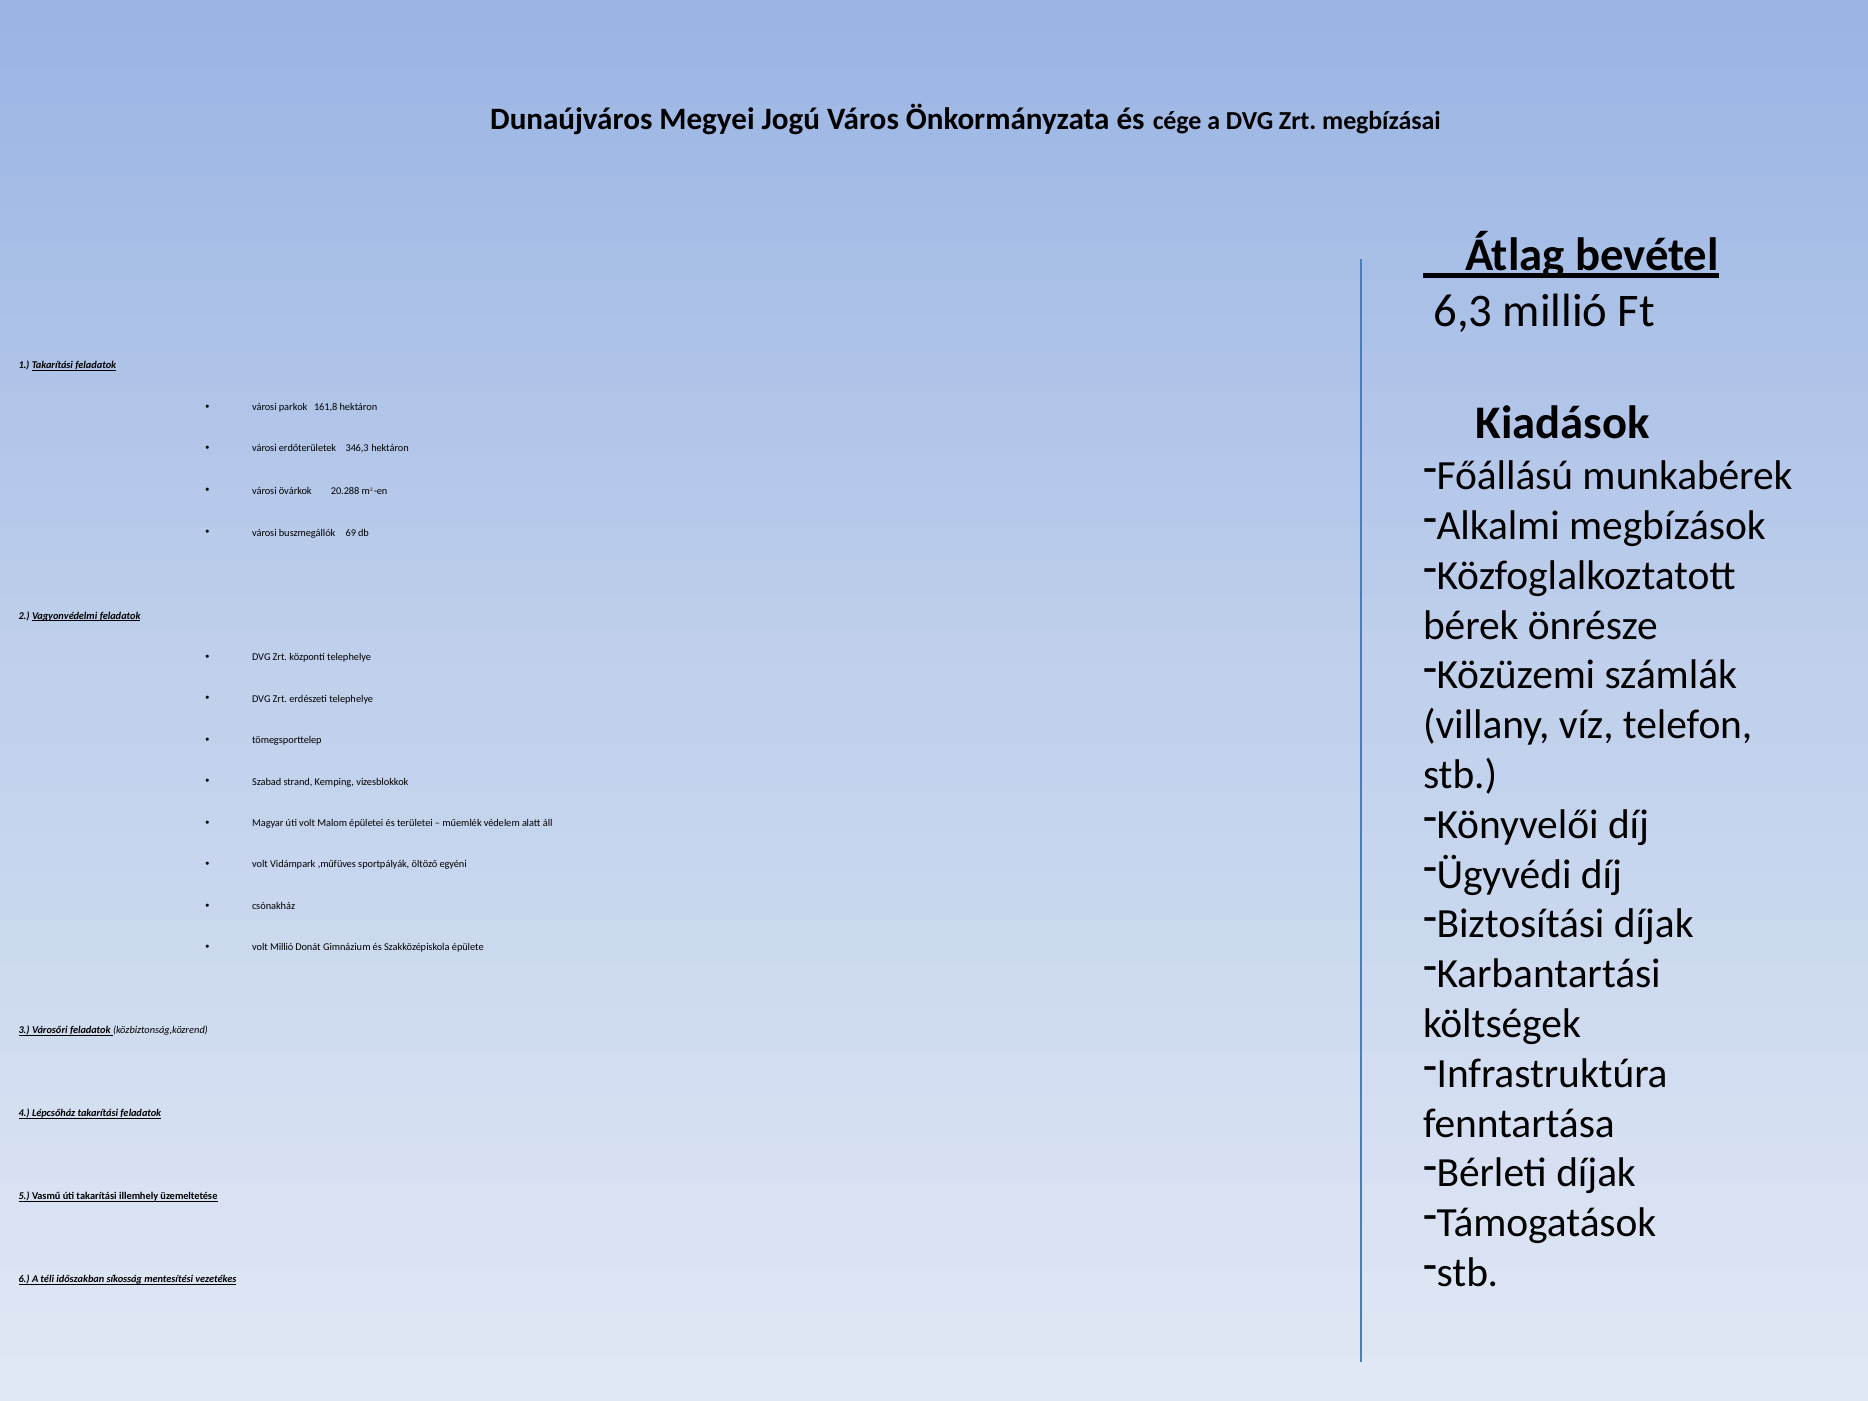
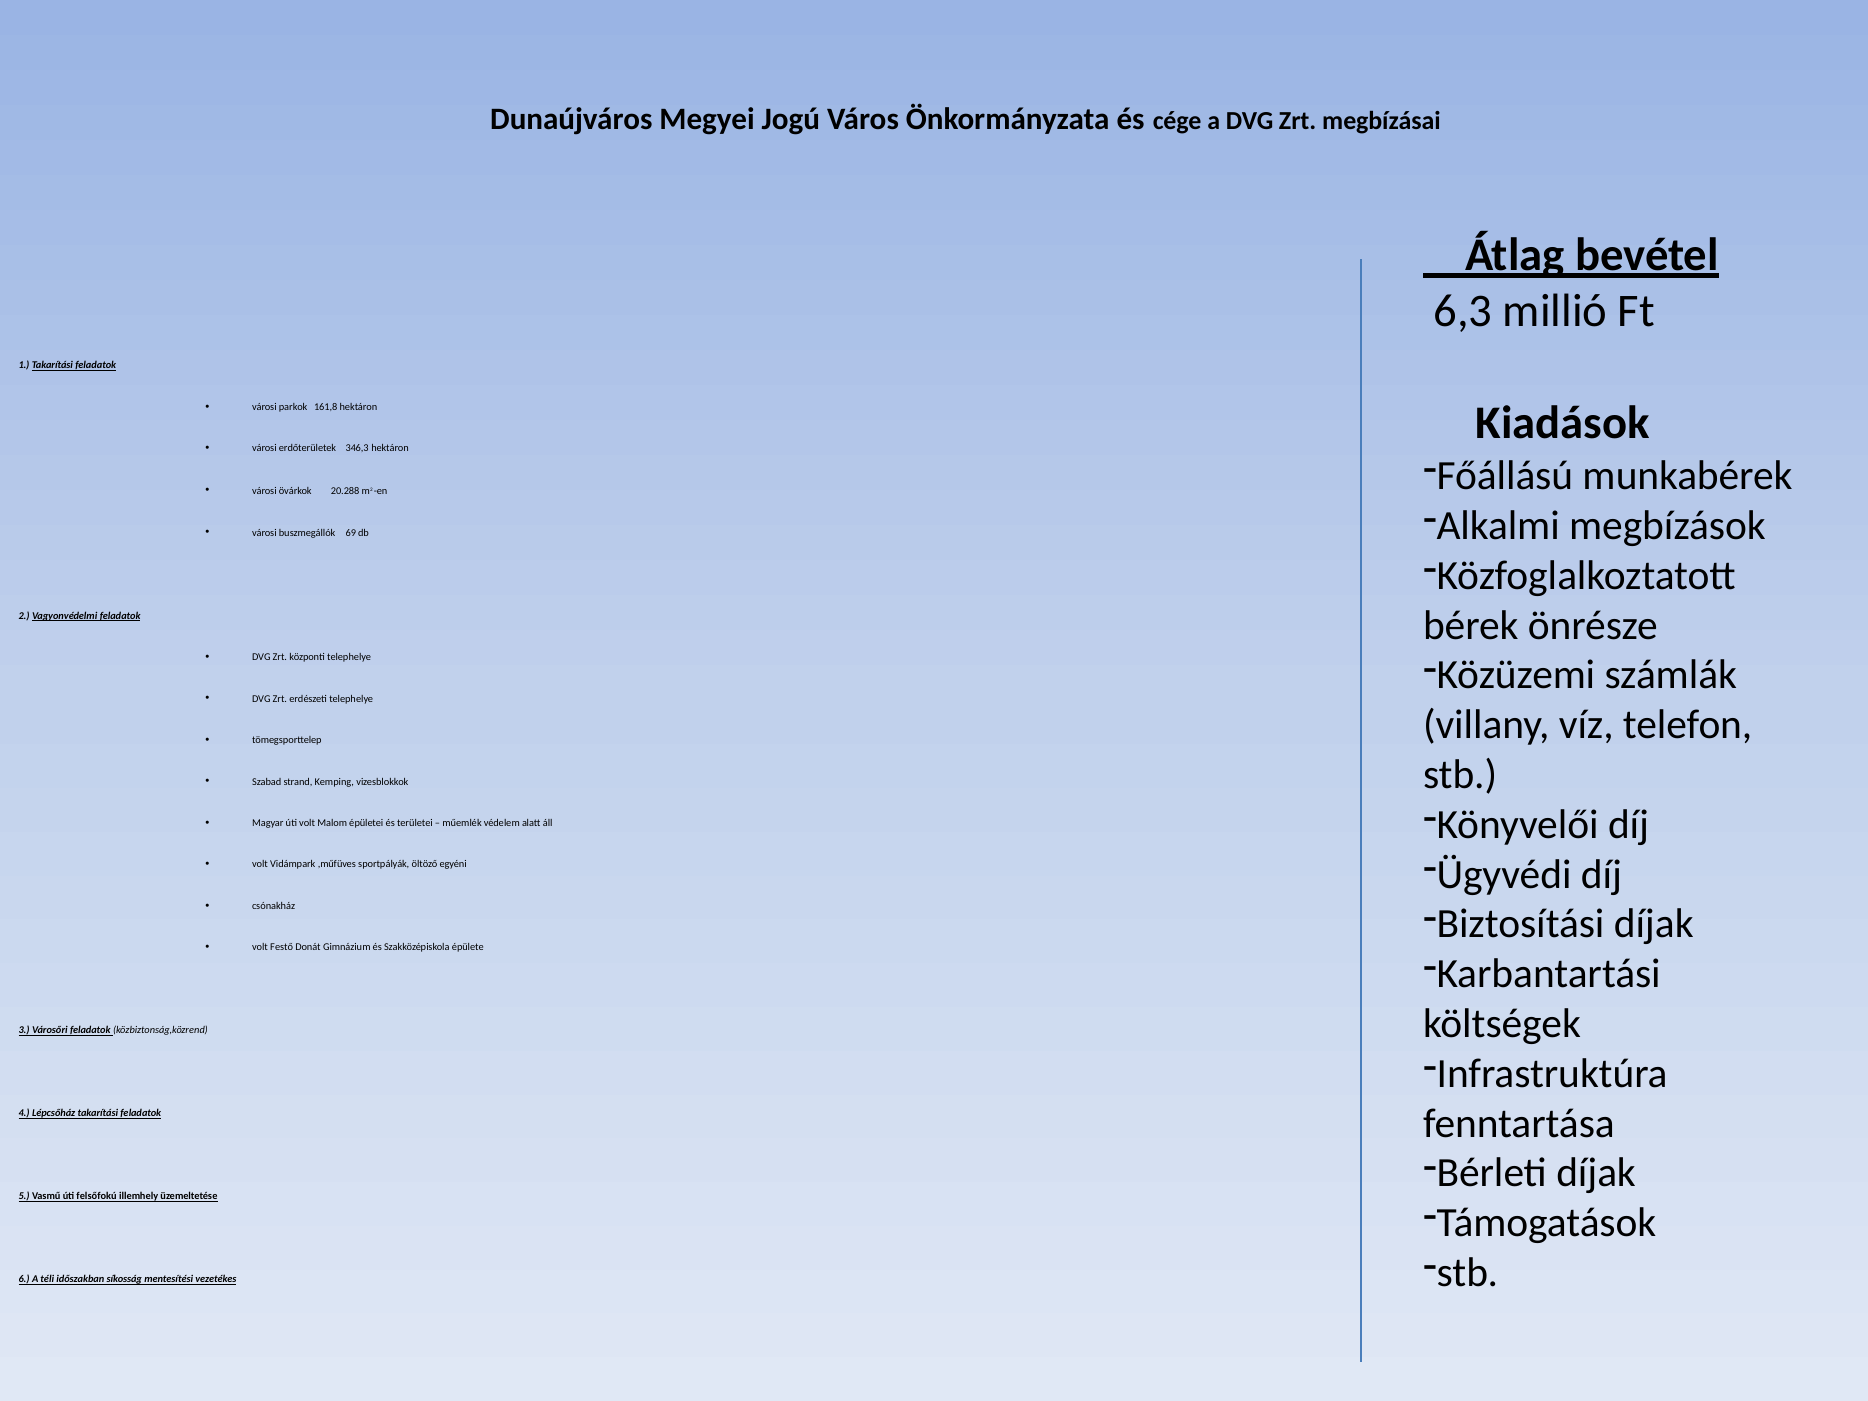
volt Millió: Millió -> Festő (282, 947)
úti takarítási: takarítási -> felsőfokú (97, 1196)
